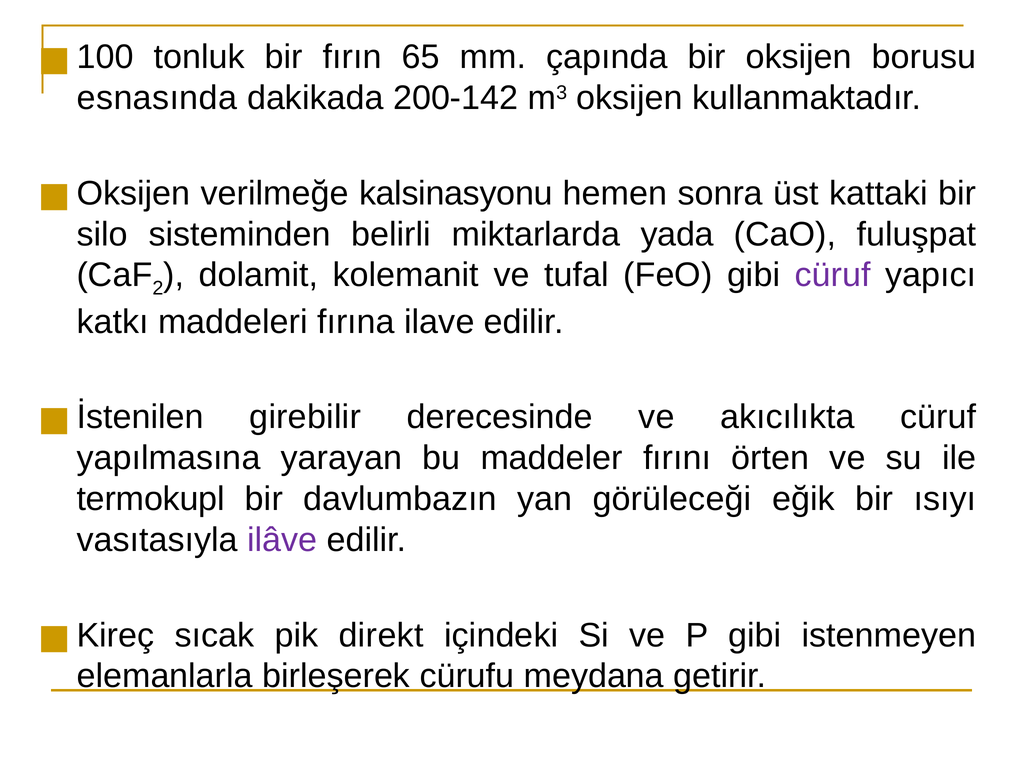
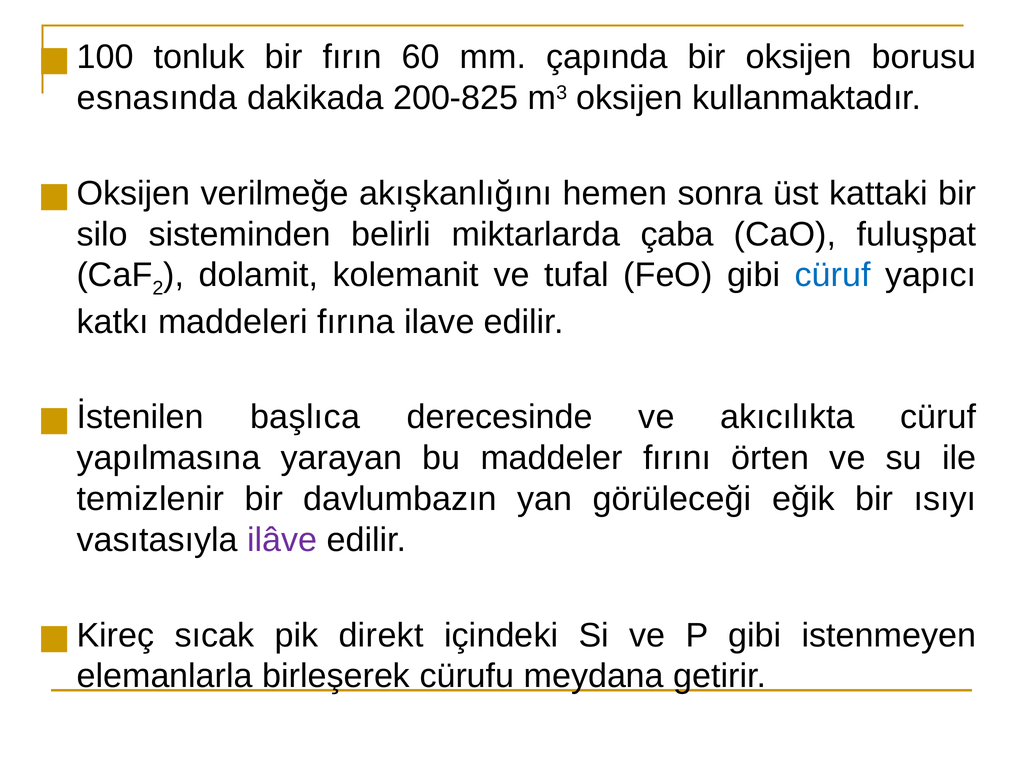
65: 65 -> 60 (421, 57)
200-142: 200-142 -> 200-825 (456, 98)
kalsinasyonu: kalsinasyonu -> akışkanlığını (456, 193)
yada: yada -> çaba (677, 234)
cüruf colour: purple -> blue (833, 275)
girebilir: girebilir -> başlıca (305, 417)
termokupl: termokupl -> temizlenir (151, 499)
